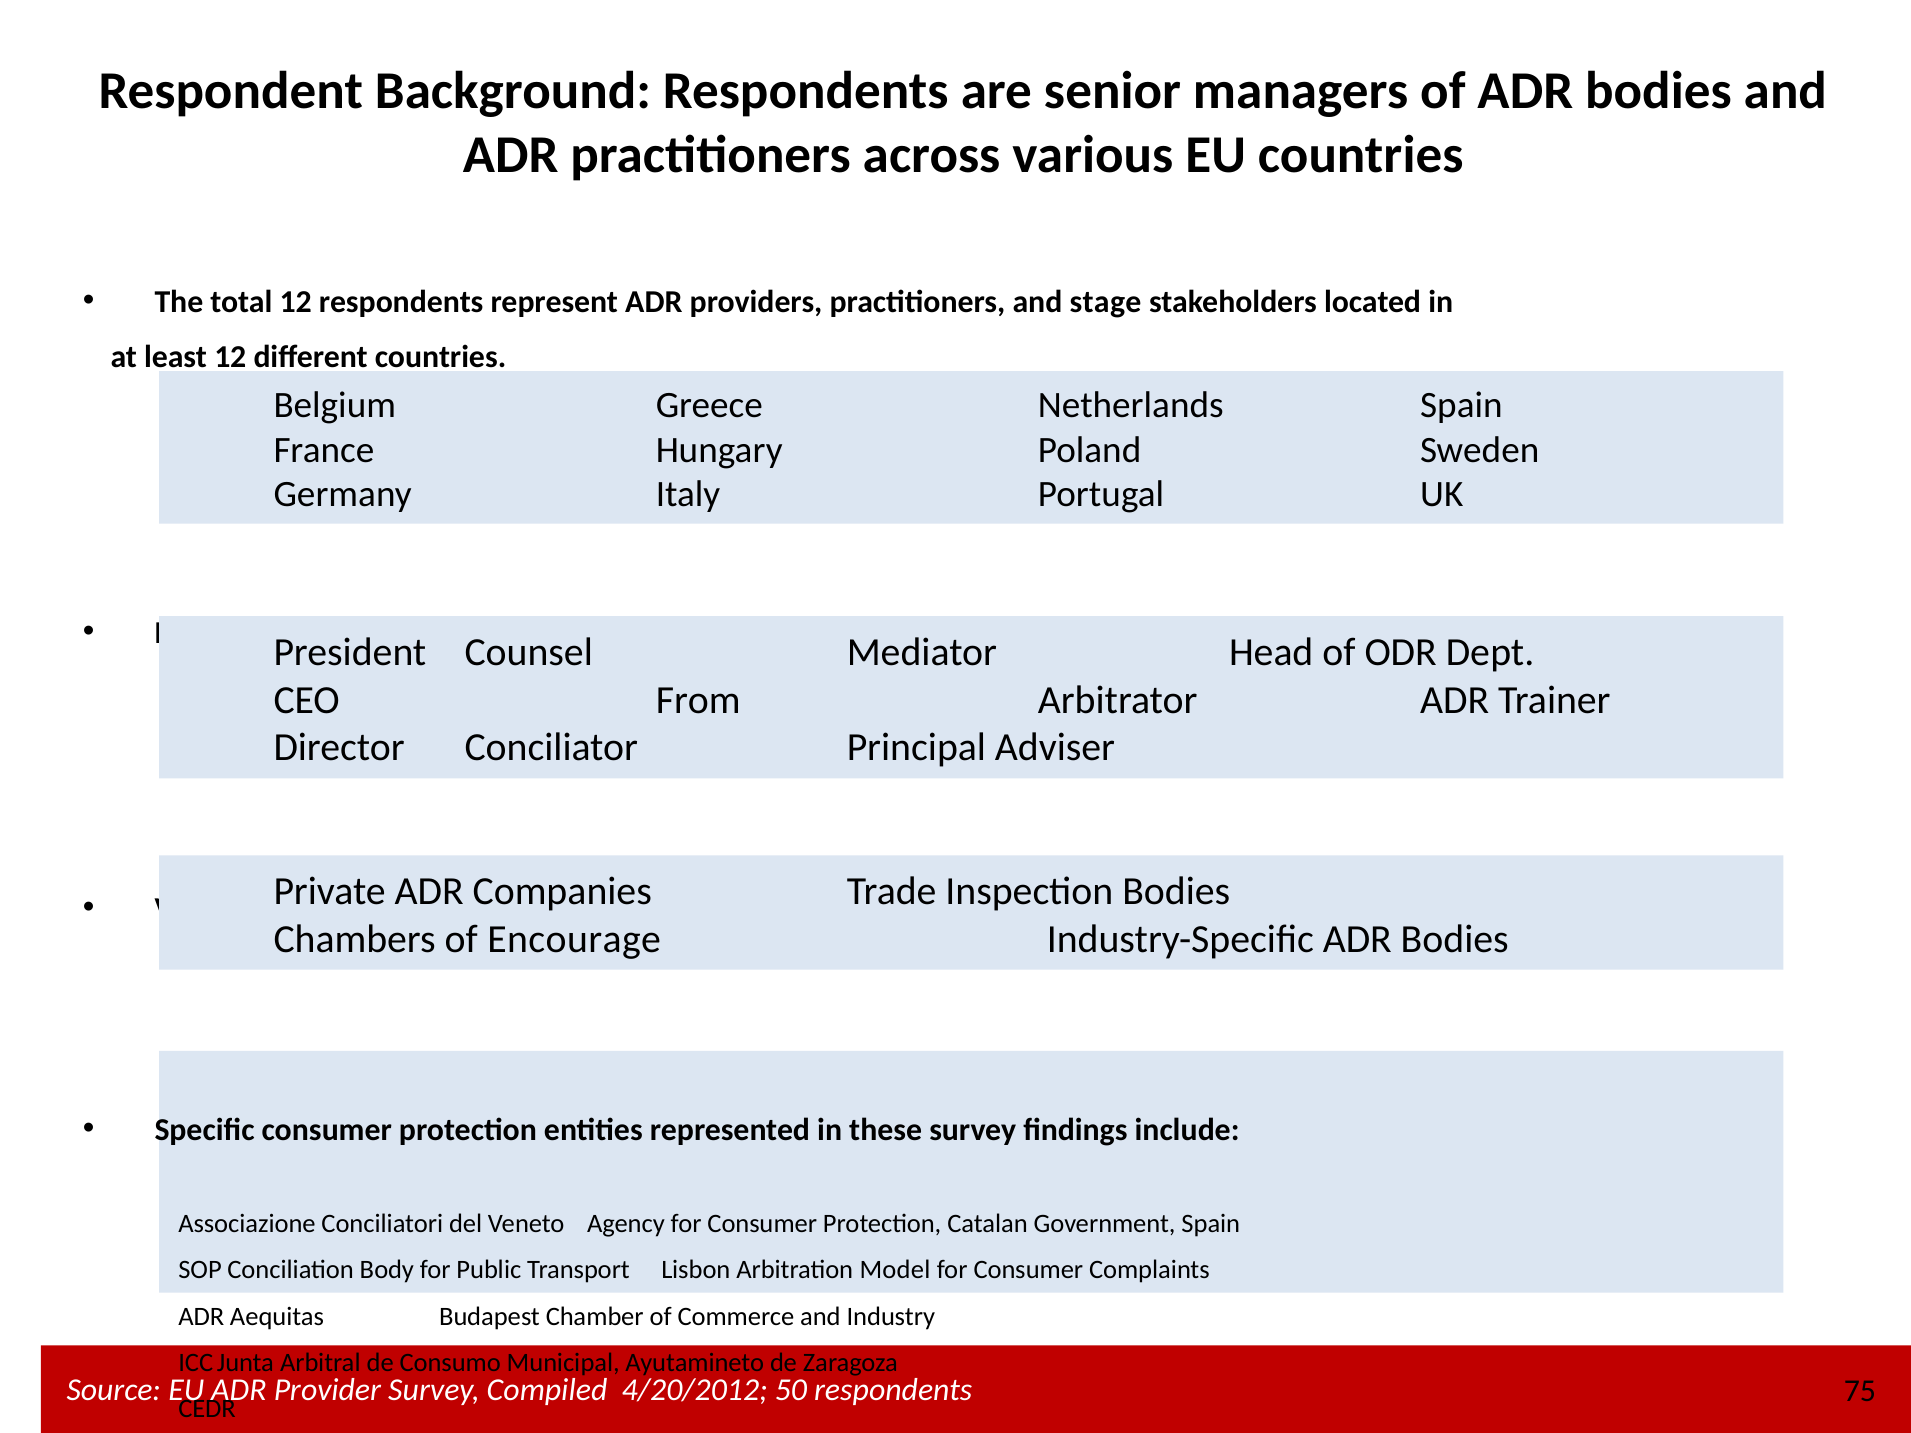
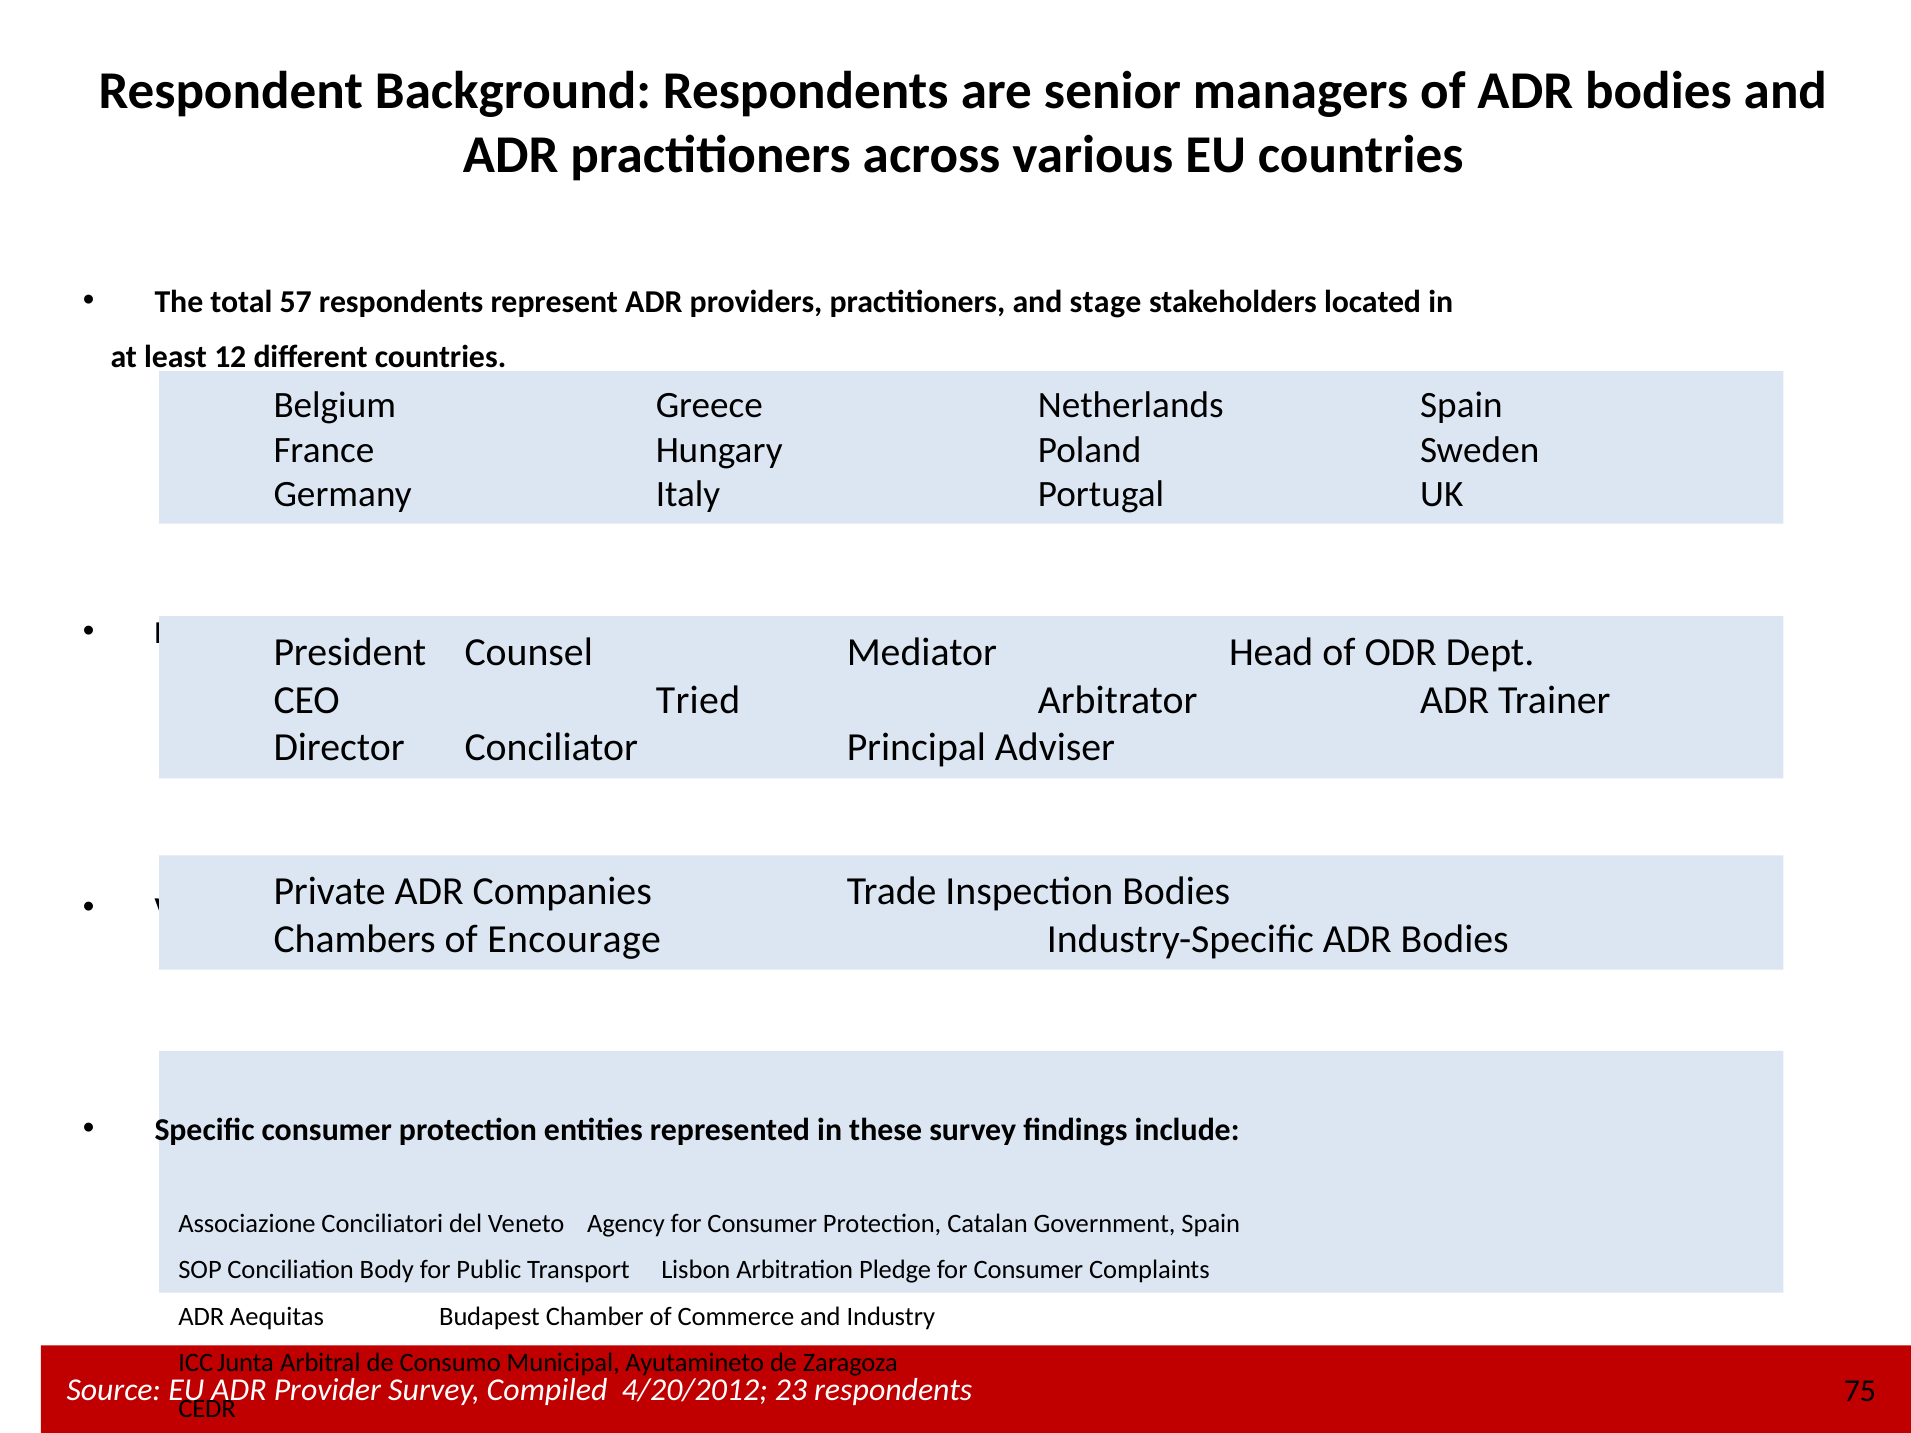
total 12: 12 -> 57 (296, 302)
From: From -> Tried (698, 700)
Model: Model -> Pledge (895, 1270)
50: 50 -> 23 (791, 1390)
